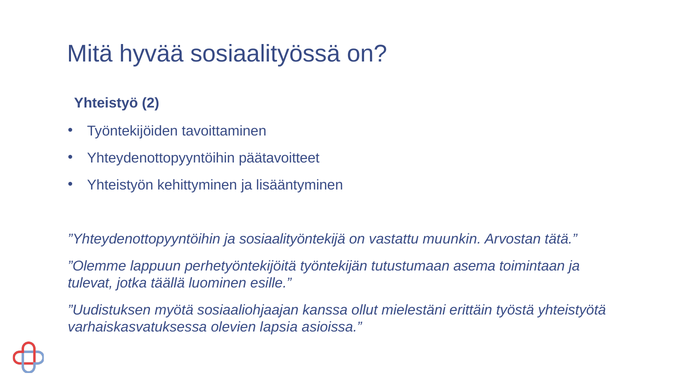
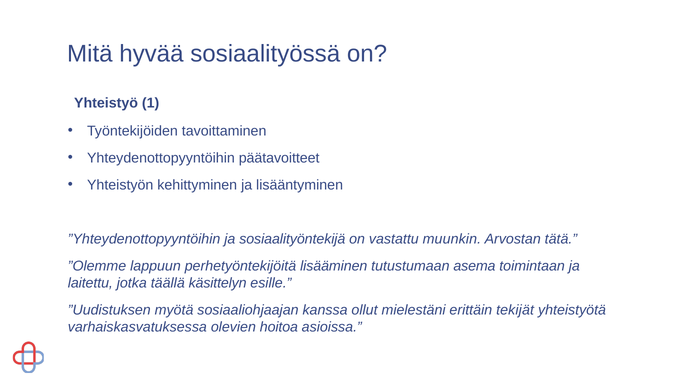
2: 2 -> 1 (151, 103)
työntekijän: työntekijän -> lisääminen (334, 266)
tulevat: tulevat -> laitettu (90, 283)
luominen: luominen -> käsittelyn (218, 283)
työstä: työstä -> tekijät (515, 311)
lapsia: lapsia -> hoitoa (279, 328)
